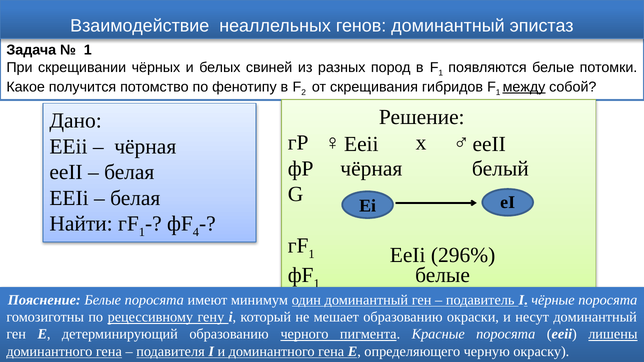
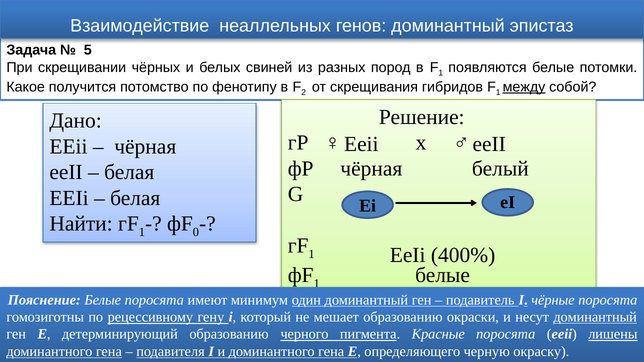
1: 1 -> 5 (88, 50)
4: 4 -> 0 (196, 232)
296%: 296% -> 400% (463, 256)
доминантный underline: none -> present (595, 317)
